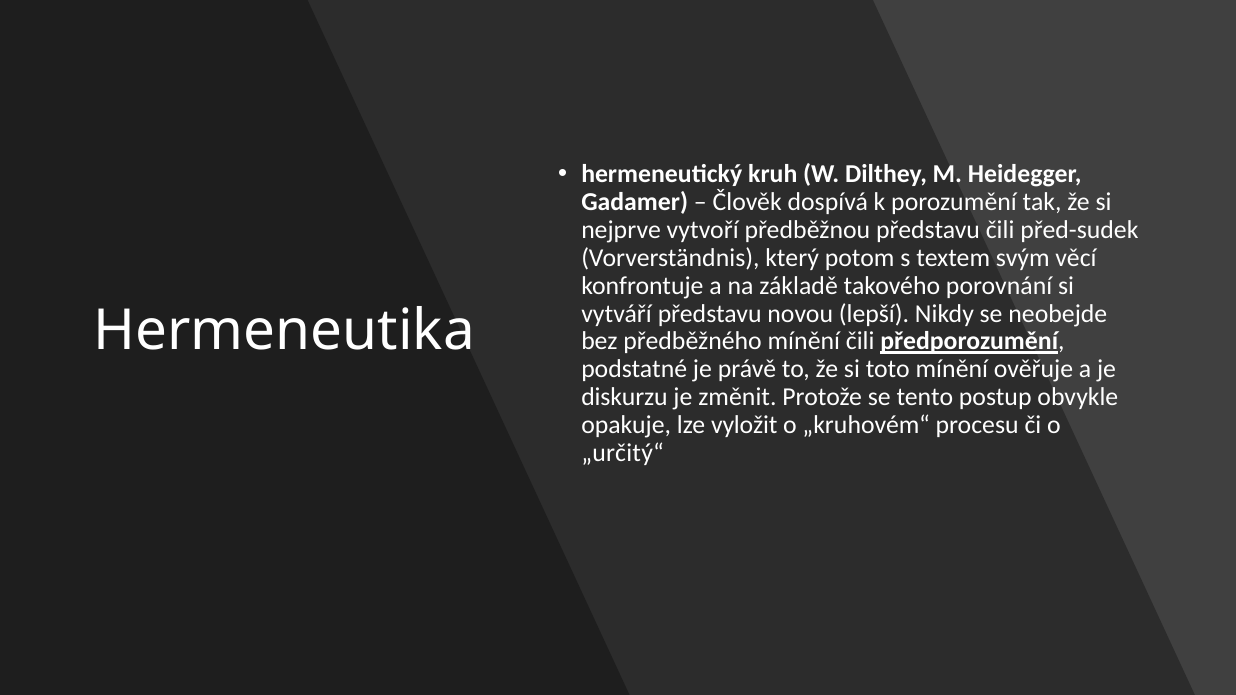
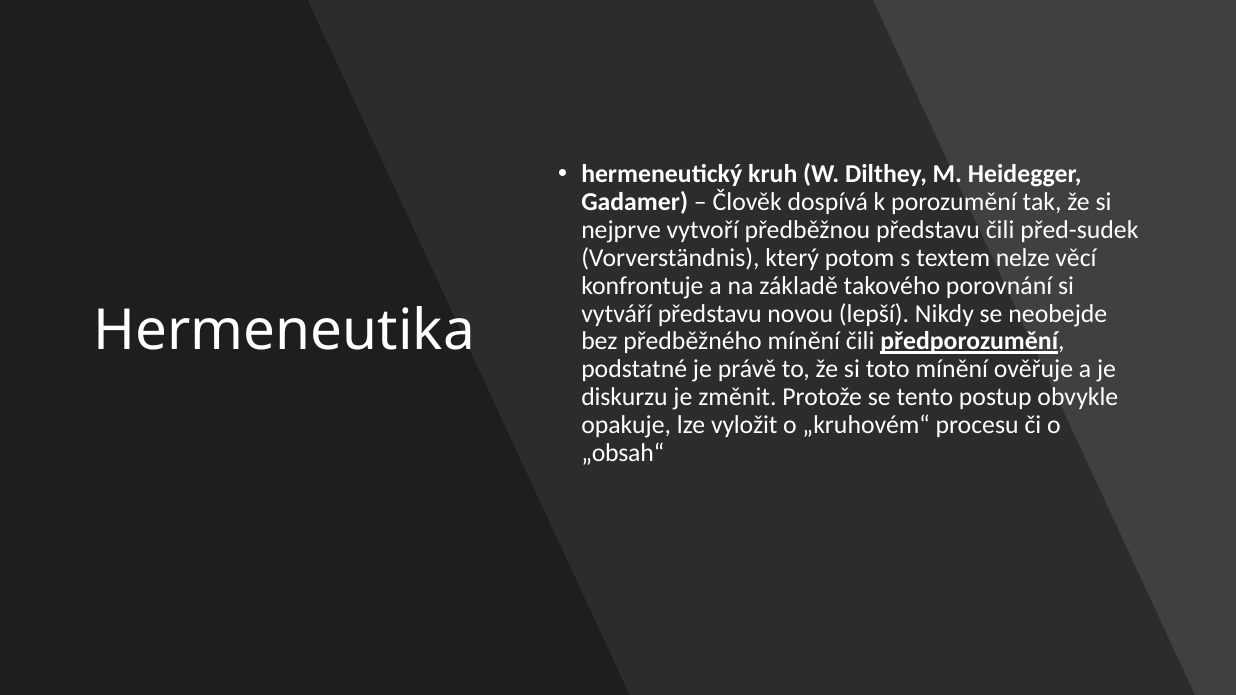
svým: svým -> nelze (1023, 258)
„určitý“: „určitý“ -> „obsah“ (623, 453)
